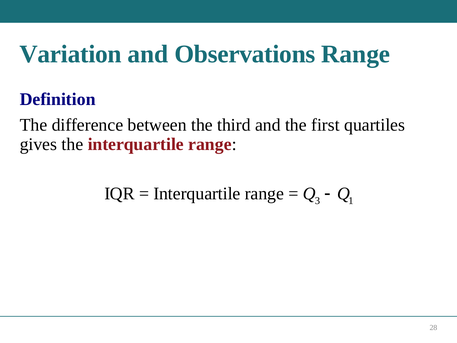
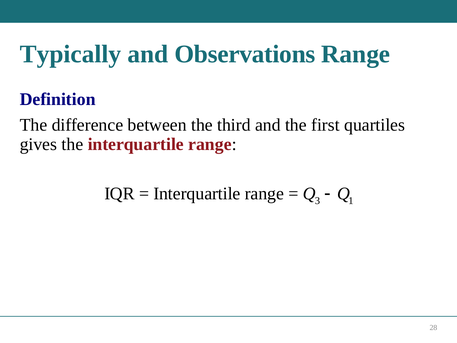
Variation: Variation -> Typically (70, 54)
